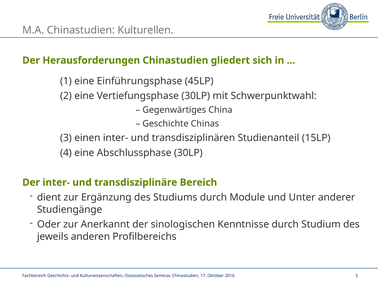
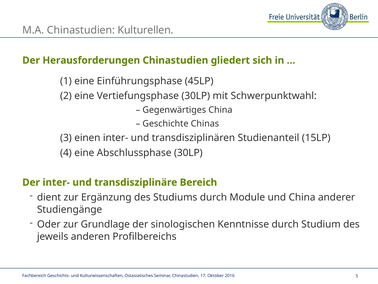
und Unter: Unter -> China (302, 197)
Anerkannt: Anerkannt -> Grundlage (105, 224)
